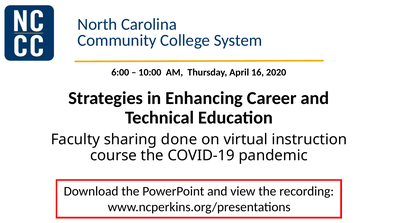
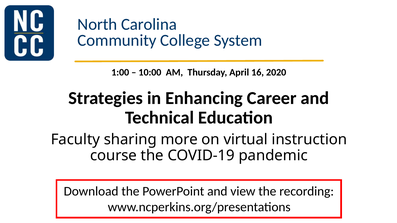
6:00: 6:00 -> 1:00 (120, 73)
done: done -> more (179, 140)
